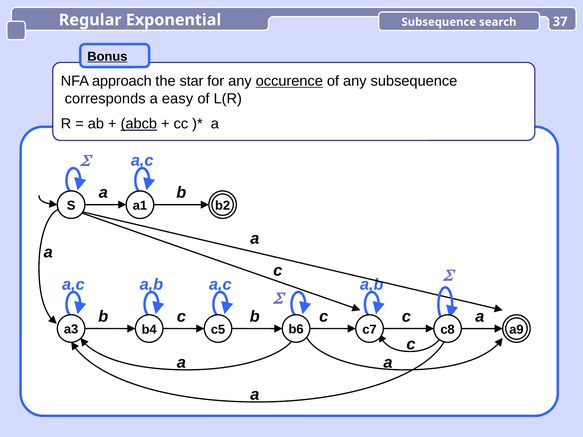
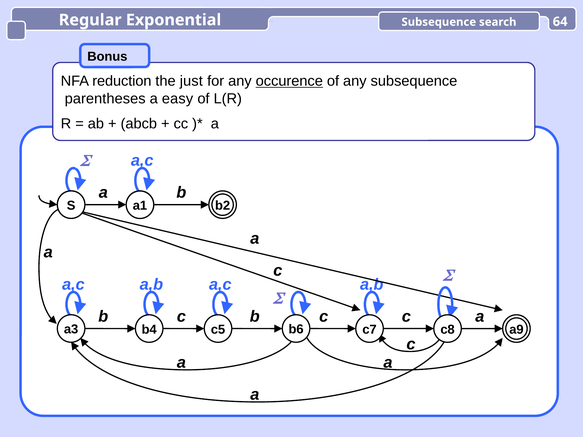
37: 37 -> 64 (560, 22)
Bonus underline: present -> none (107, 57)
approach: approach -> reduction (122, 81)
star: star -> just (191, 81)
corresponds: corresponds -> parentheses (105, 99)
abcb underline: present -> none (139, 124)
